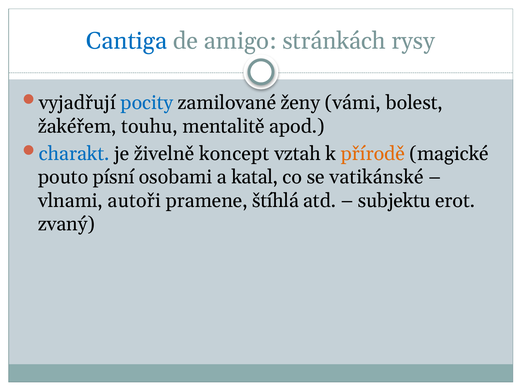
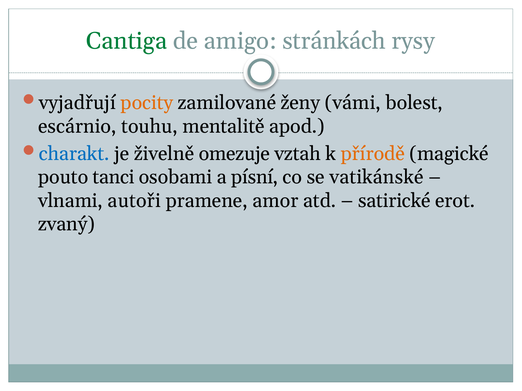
Cantiga colour: blue -> green (127, 41)
pocity colour: blue -> orange (147, 103)
žakéřem: žakéřem -> escárnio (77, 126)
koncept: koncept -> omezuje (234, 154)
písní: písní -> tanci (114, 177)
katal: katal -> písní (255, 177)
štíhlá: štíhlá -> amor (275, 201)
subjektu: subjektu -> satirické (394, 201)
